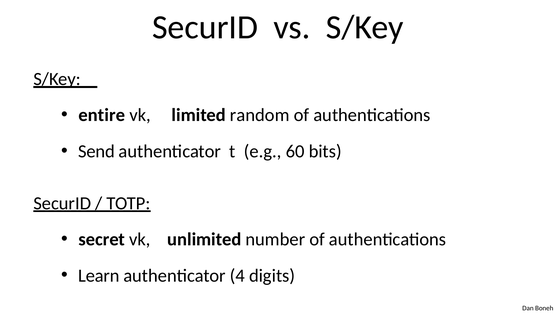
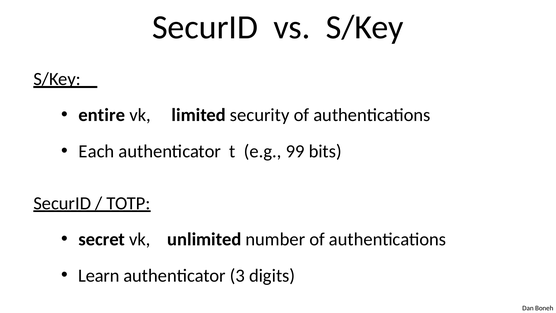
random: random -> security (260, 115)
Send: Send -> Each (96, 151)
60: 60 -> 99 (295, 151)
4: 4 -> 3 (237, 275)
